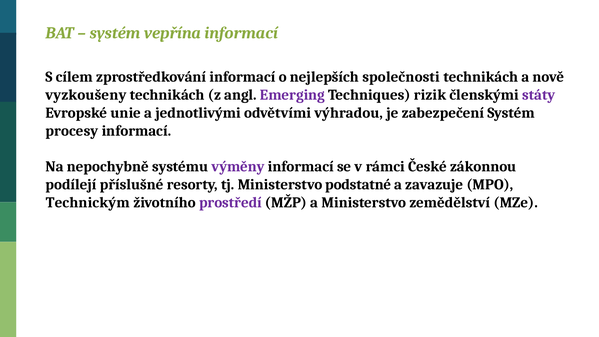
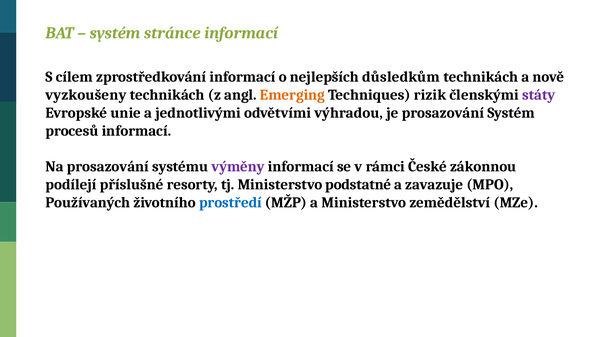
vepřína: vepřína -> stránce (172, 33)
společnosti: společnosti -> důsledkům (401, 77)
Emerging colour: purple -> orange (292, 95)
je zabezpečení: zabezpečení -> prosazování (443, 113)
procesy: procesy -> procesů (72, 131)
Na nepochybně: nepochybně -> prosazování (108, 167)
Technickým: Technickým -> Používaných (88, 203)
prostředí colour: purple -> blue (230, 203)
